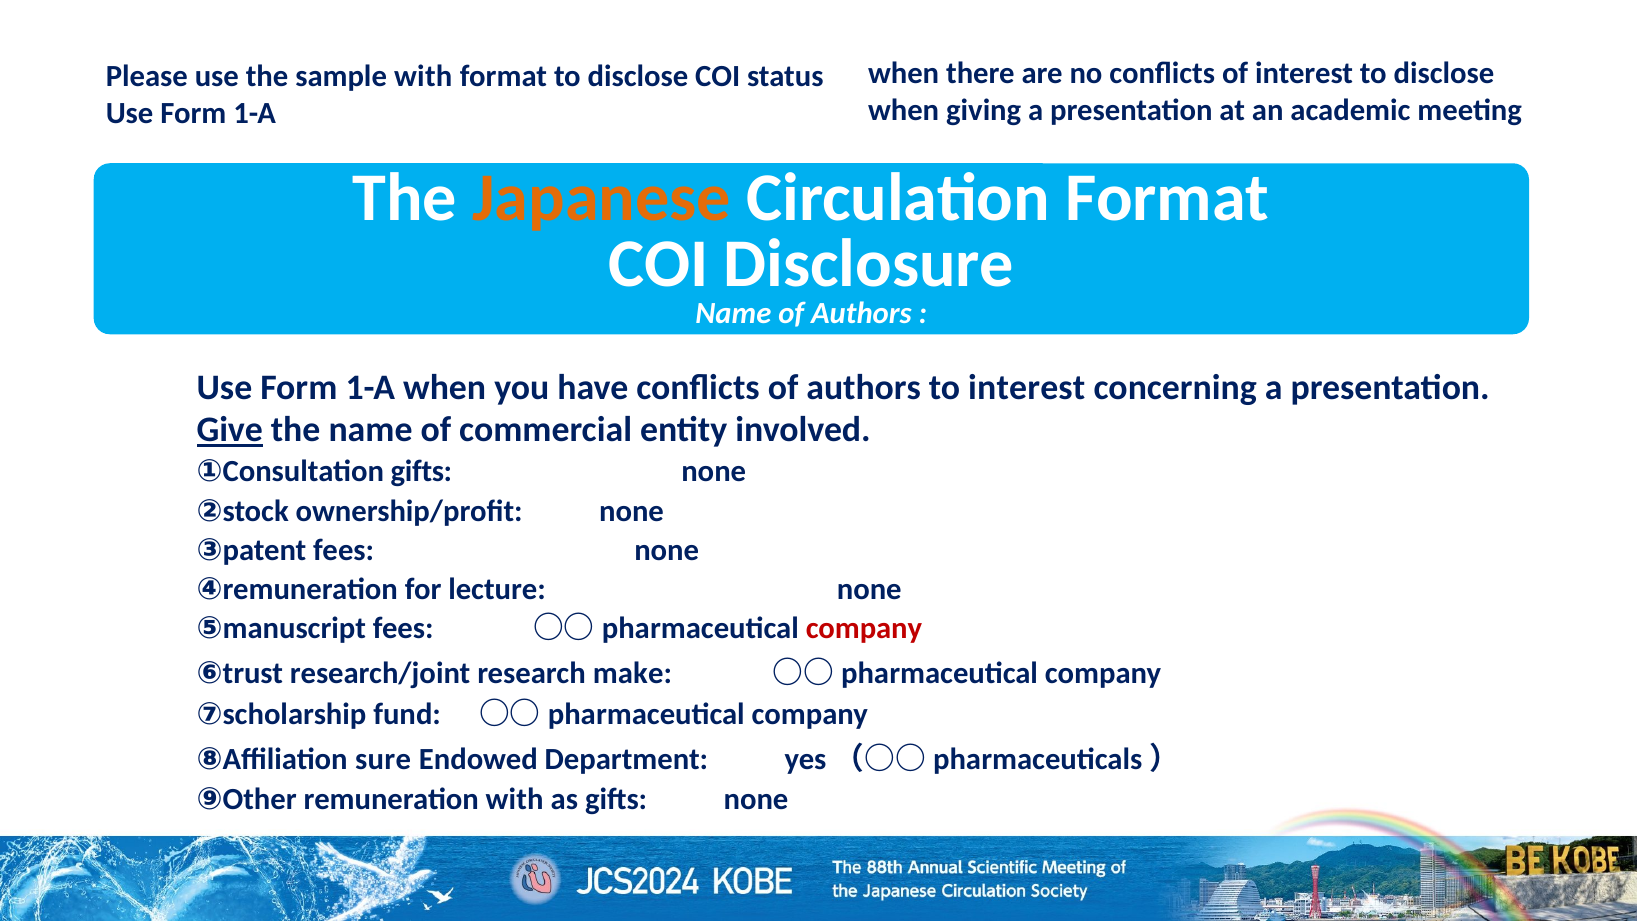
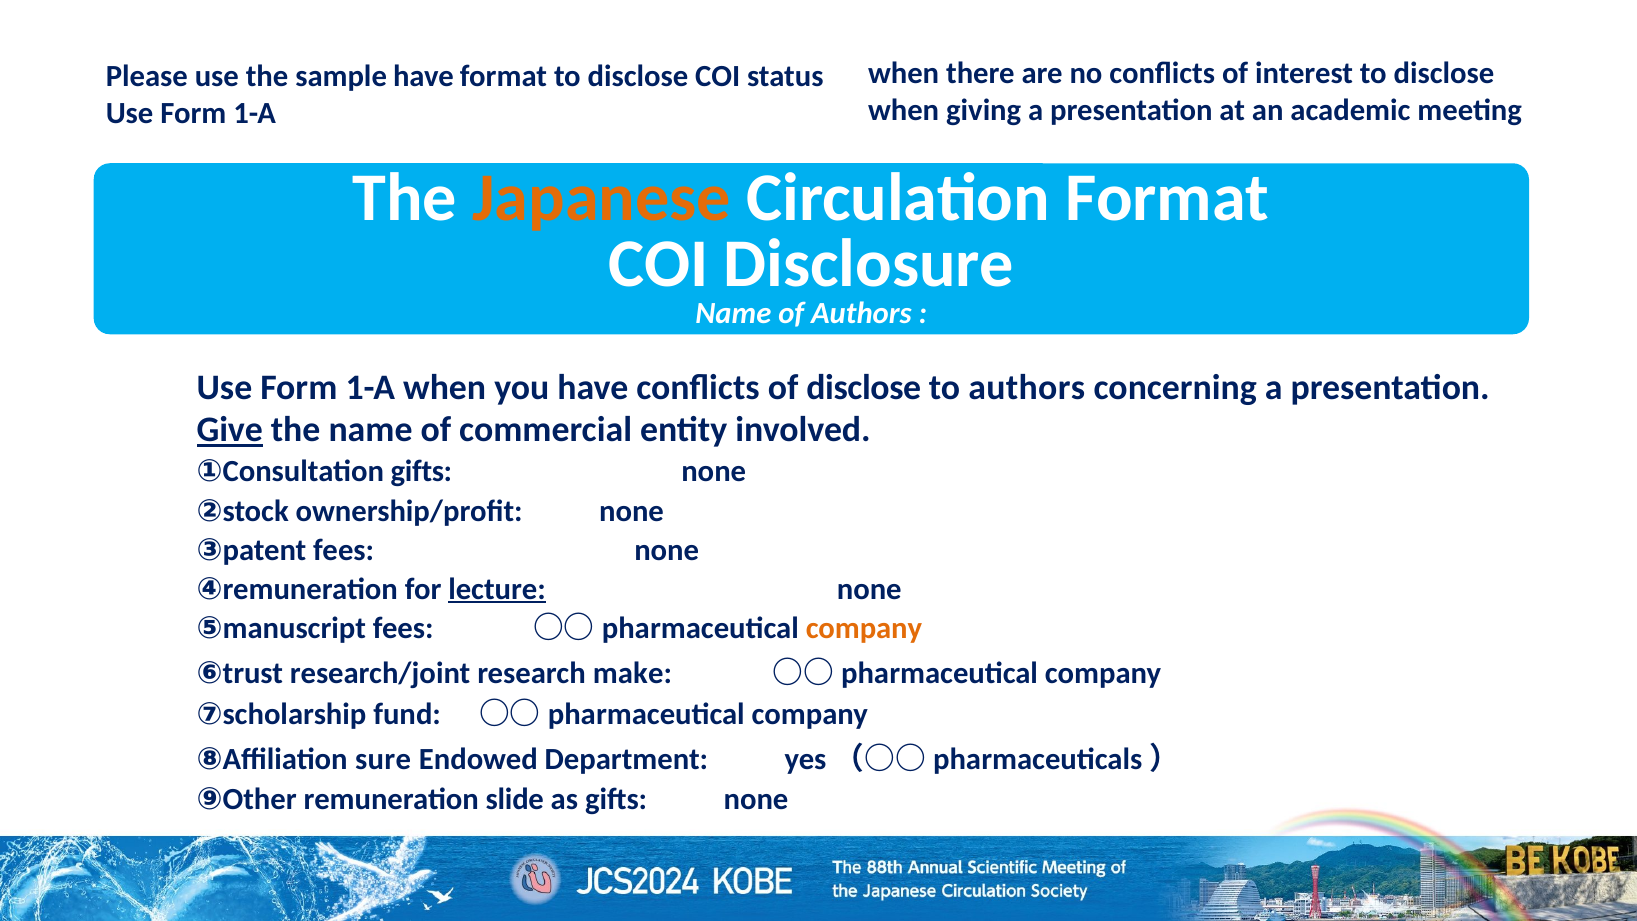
sample with: with -> have (424, 77)
conflicts of authors: authors -> disclose (864, 387)
to interest: interest -> authors (1027, 387)
lecture underline: none -> present (497, 589)
company colour: red -> orange (864, 628)
remuneration with: with -> slide (515, 800)
